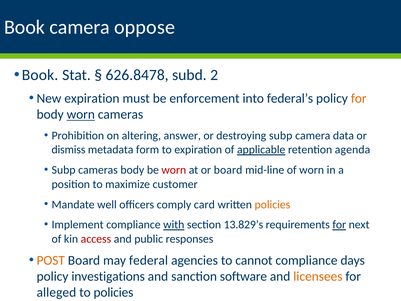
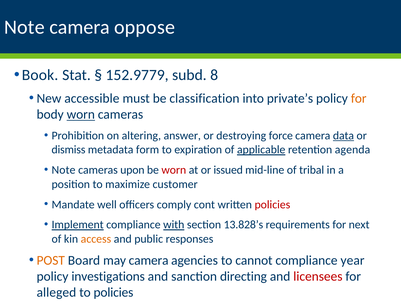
Book: Book -> Note (24, 27)
626.8478: 626.8478 -> 152.9779 (137, 75)
2: 2 -> 8 (214, 75)
New expiration: expiration -> accessible (92, 98)
enforcement: enforcement -> classification (204, 98)
federal’s: federal’s -> private’s (290, 98)
destroying subp: subp -> force (281, 136)
data underline: none -> present (343, 136)
Subp: Subp -> Note (64, 170)
cameras body: body -> upon (132, 170)
or board: board -> issued (228, 170)
of worn: worn -> tribal (312, 170)
card: card -> cont (204, 204)
policies colour: orange -> red (272, 204)
Implement underline: none -> present (78, 225)
13.829’s: 13.829’s -> 13.828’s (243, 225)
for underline: present -> none (339, 225)
access colour: red -> orange (96, 239)
may federal: federal -> camera (149, 260)
days: days -> year (353, 260)
software: software -> directing (243, 276)
licensees colour: orange -> red (318, 276)
